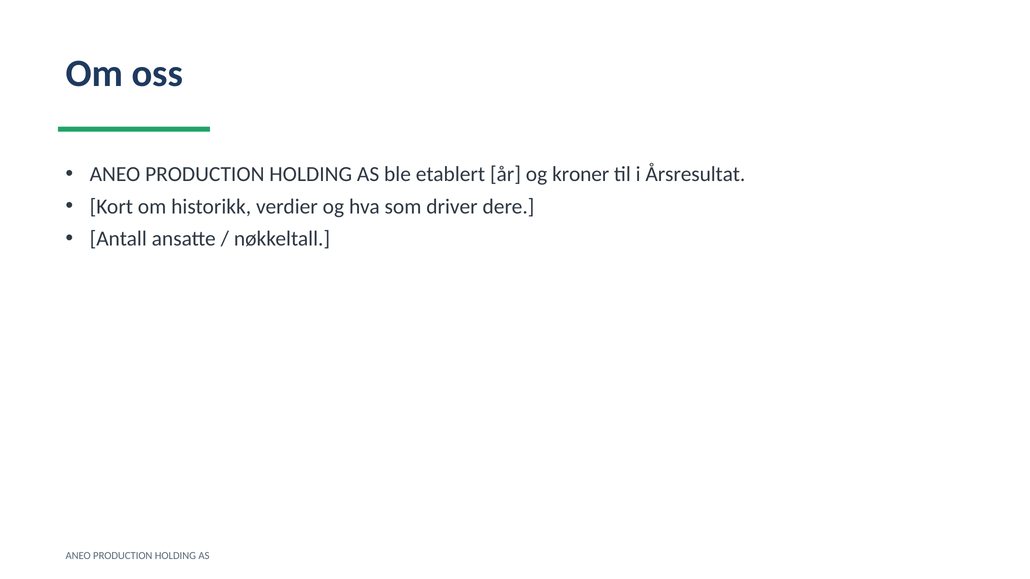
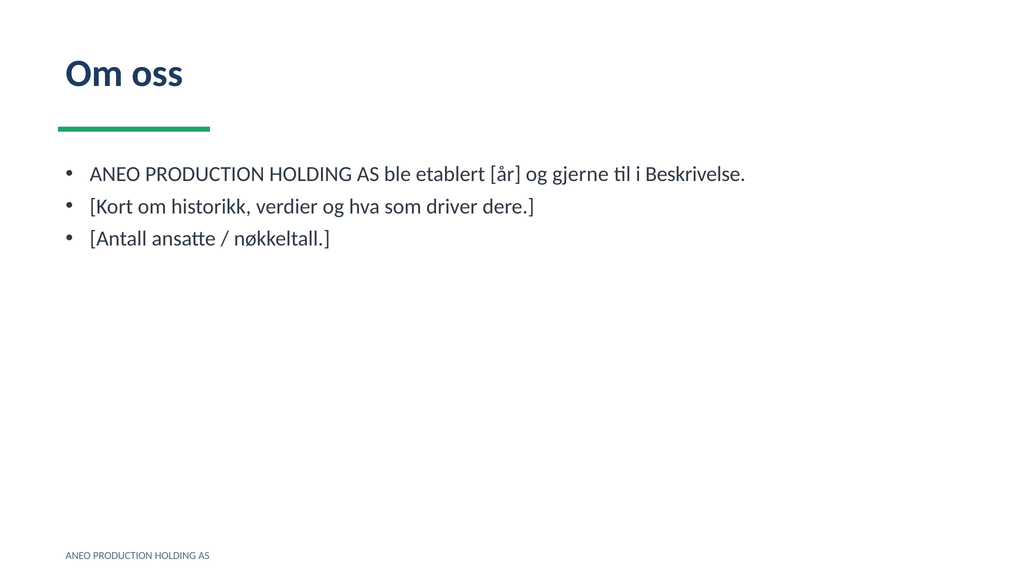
kroner: kroner -> gjerne (581, 174)
Årsresultat: Årsresultat -> Beskrivelse (695, 174)
